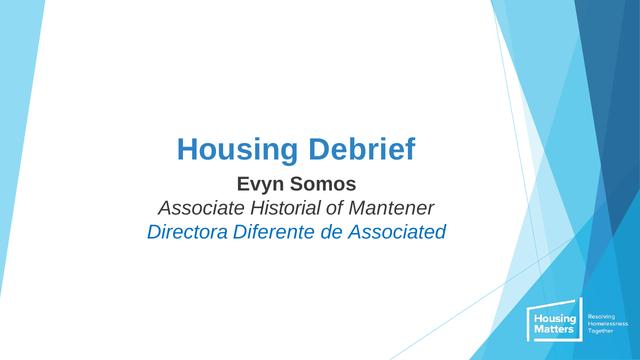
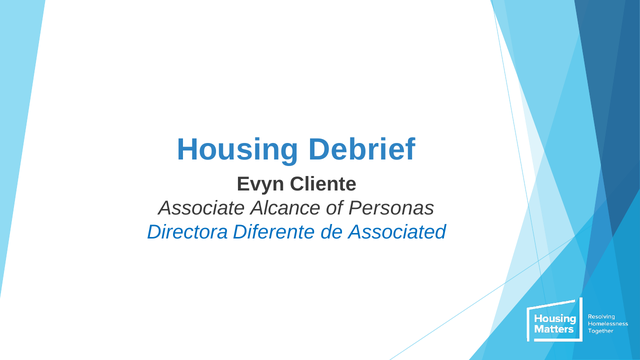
Somos: Somos -> Cliente (323, 184)
Historial: Historial -> Alcance (286, 208)
Mantener: Mantener -> Personas (391, 208)
